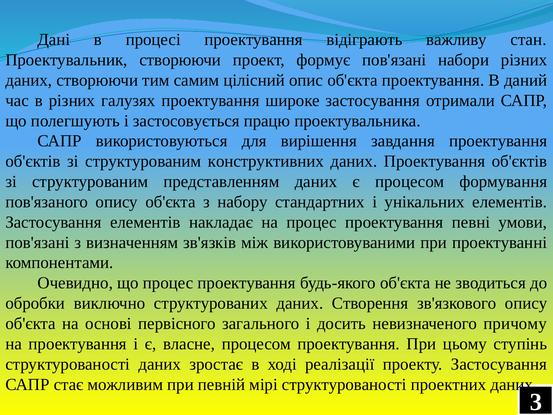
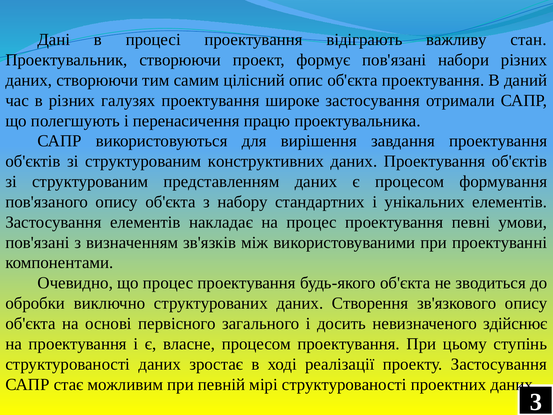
застосовується: застосовується -> перенасичення (186, 121)
причому: причому -> здійснює (515, 323)
